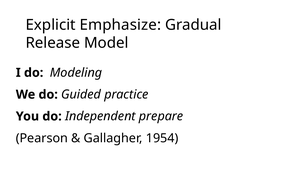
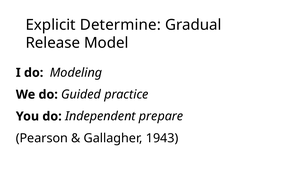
Emphasize: Emphasize -> Determine (120, 25)
1954: 1954 -> 1943 (162, 138)
